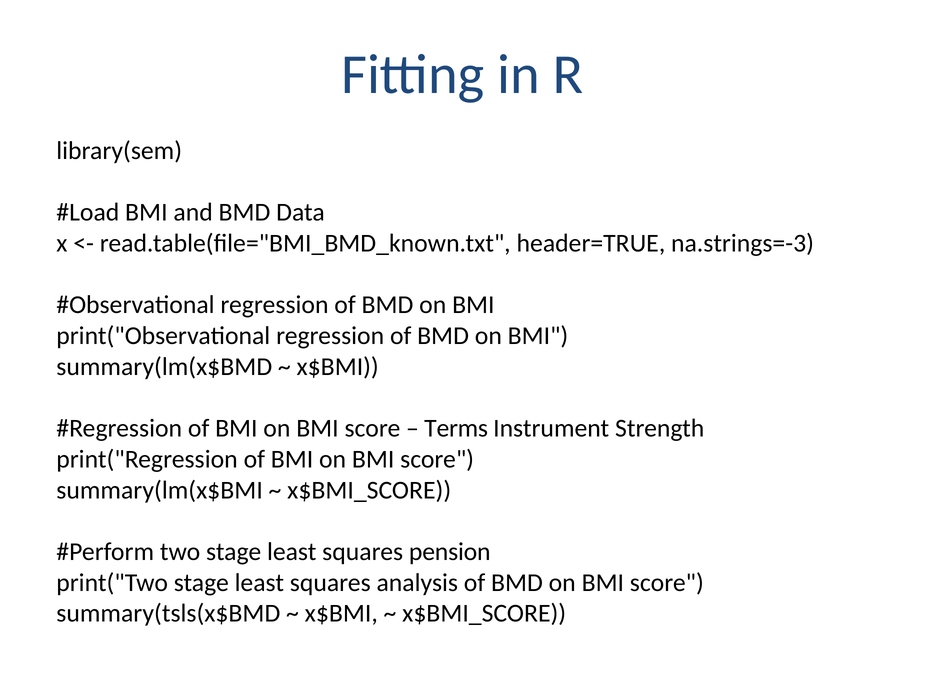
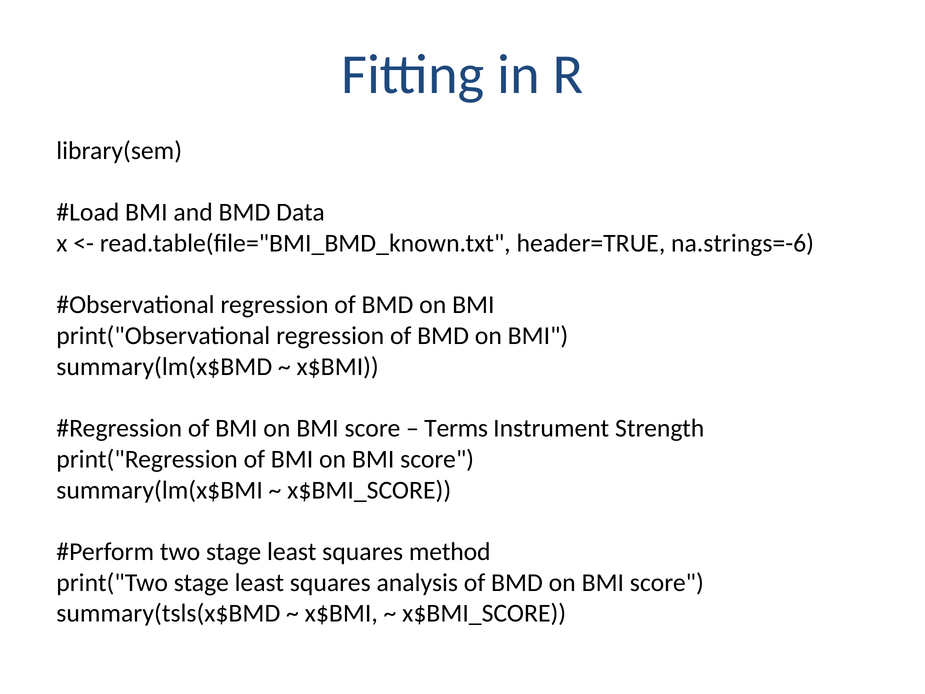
na.strings=-3: na.strings=-3 -> na.strings=-6 (742, 243)
pension: pension -> method (450, 552)
